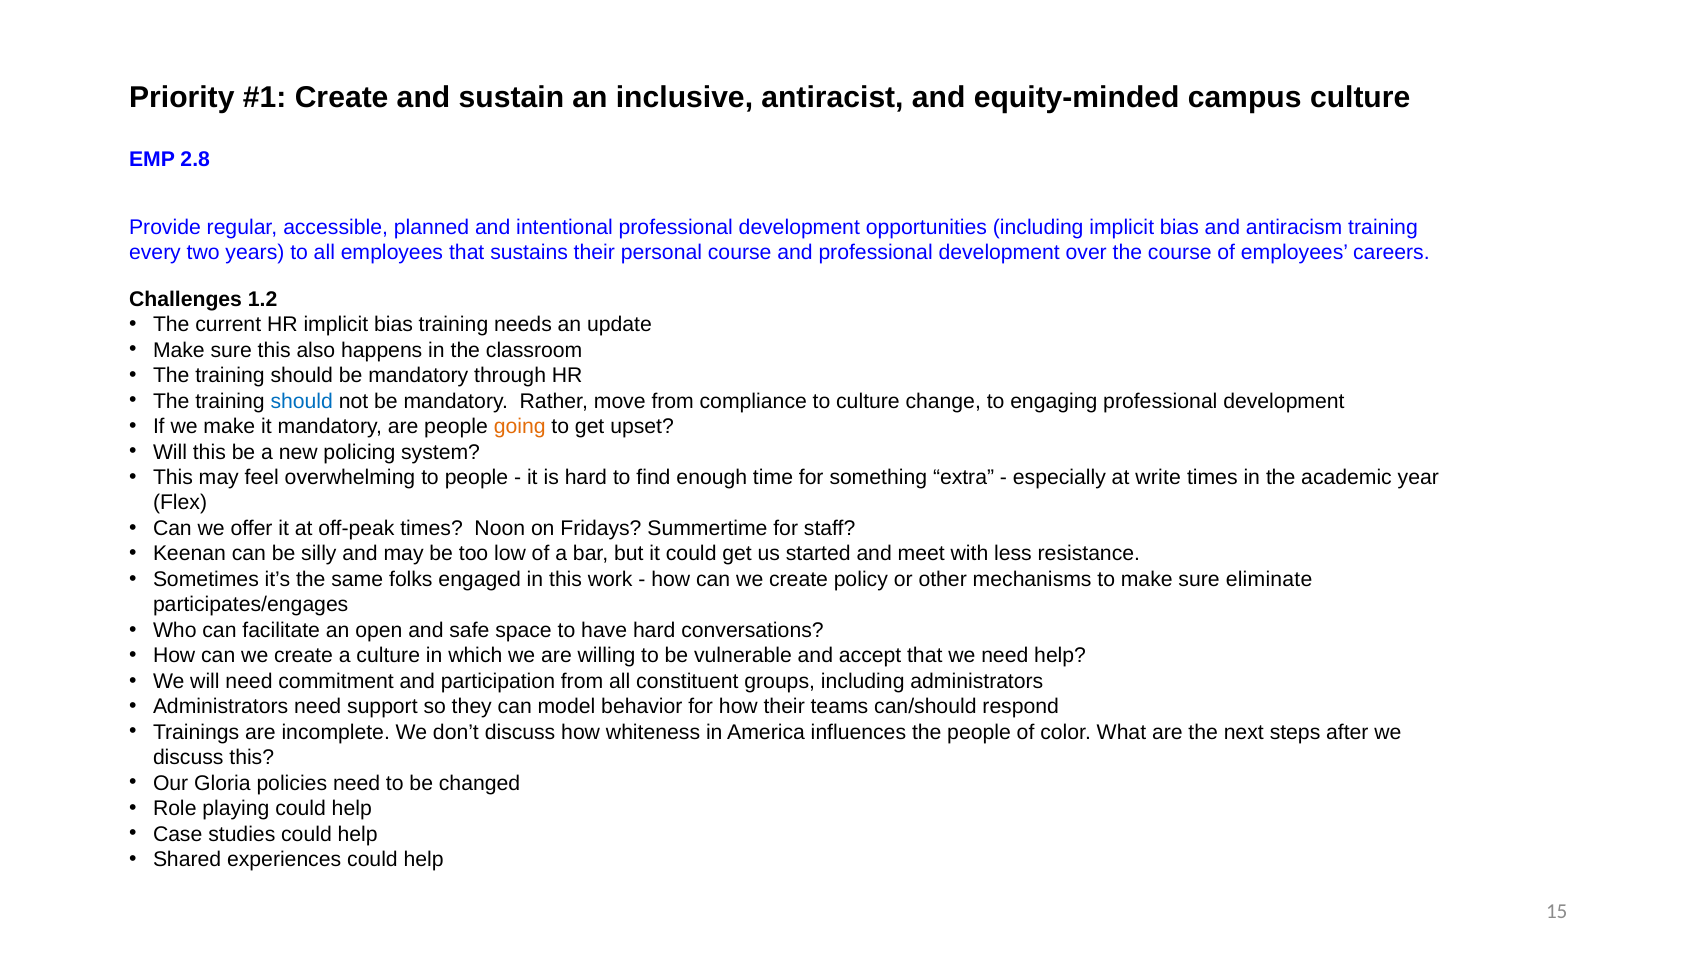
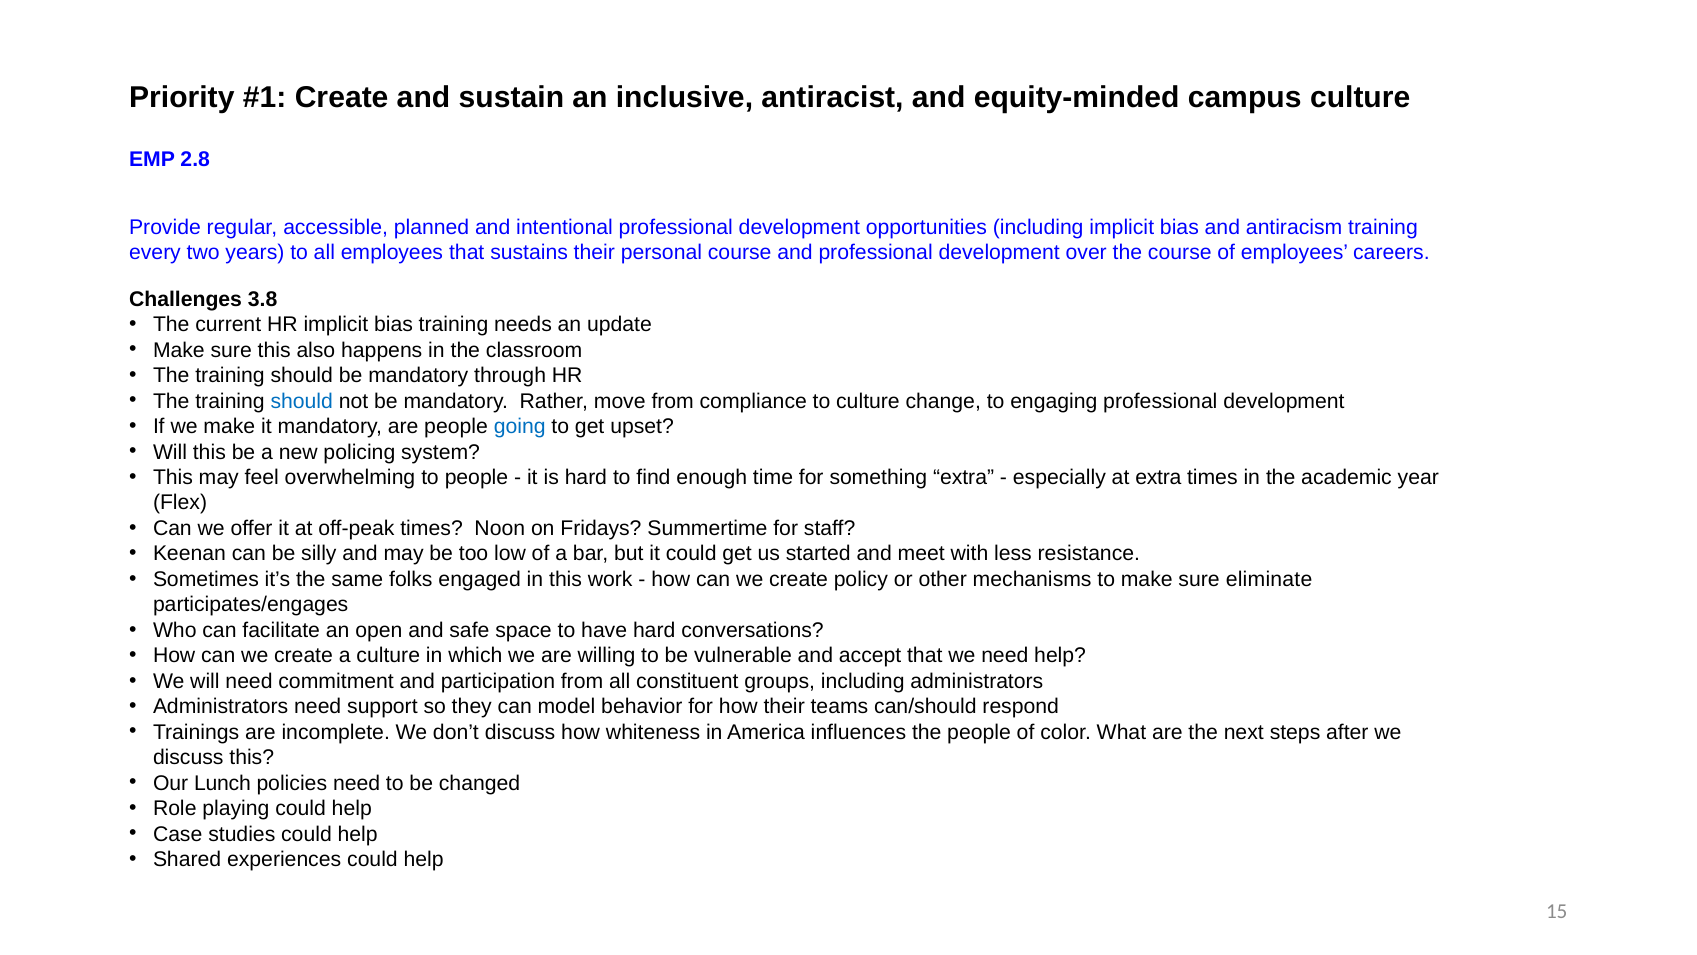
1.2: 1.2 -> 3.8 (263, 299)
going colour: orange -> blue (520, 426)
at write: write -> extra (1158, 477)
Gloria: Gloria -> Lunch (222, 783)
